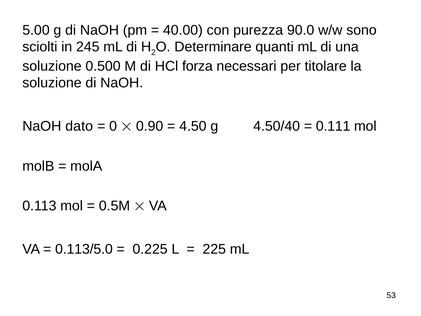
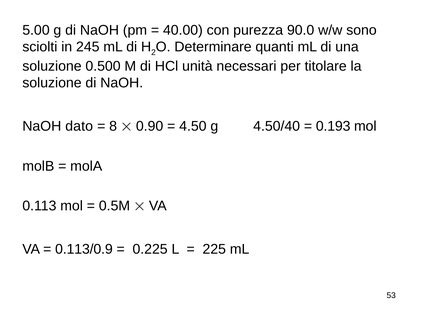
forza: forza -> unità (197, 66)
0: 0 -> 8 (113, 126)
0.111: 0.111 -> 0.193 (333, 126)
0.113/5.0: 0.113/5.0 -> 0.113/0.9 (84, 249)
